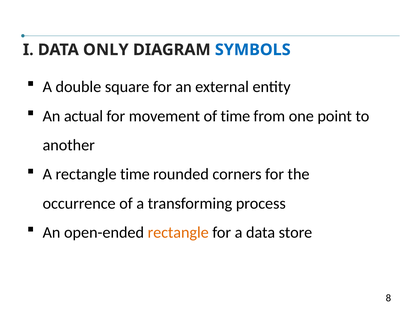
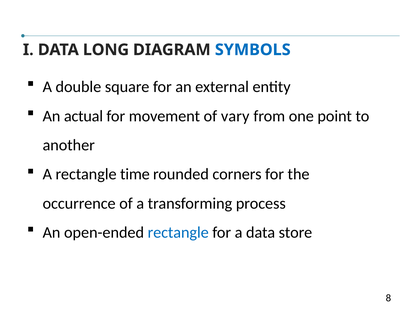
ONLY: ONLY -> LONG (106, 50)
of time: time -> vary (235, 116)
rectangle colour: orange -> blue (178, 233)
